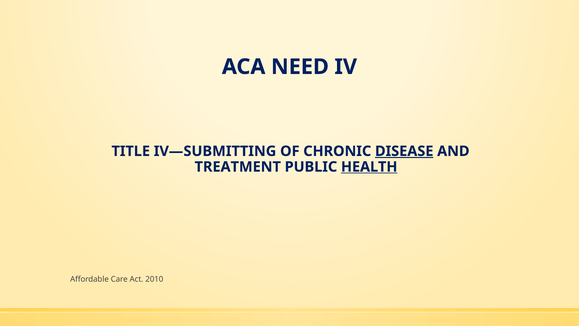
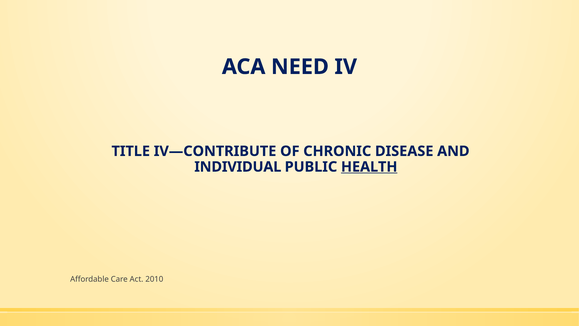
IV—SUBMITTING: IV—SUBMITTING -> IV—CONTRIBUTE (215, 151)
DISEASE underline: present -> none (404, 151)
TREATMENT: TREATMENT -> INDIVIDUAL (238, 167)
